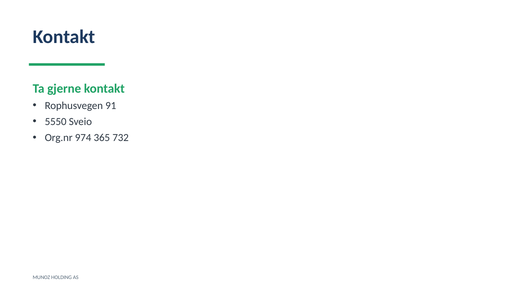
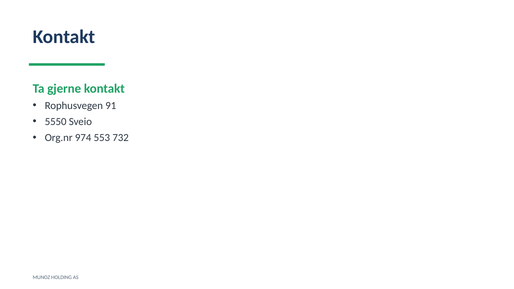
365: 365 -> 553 (102, 138)
